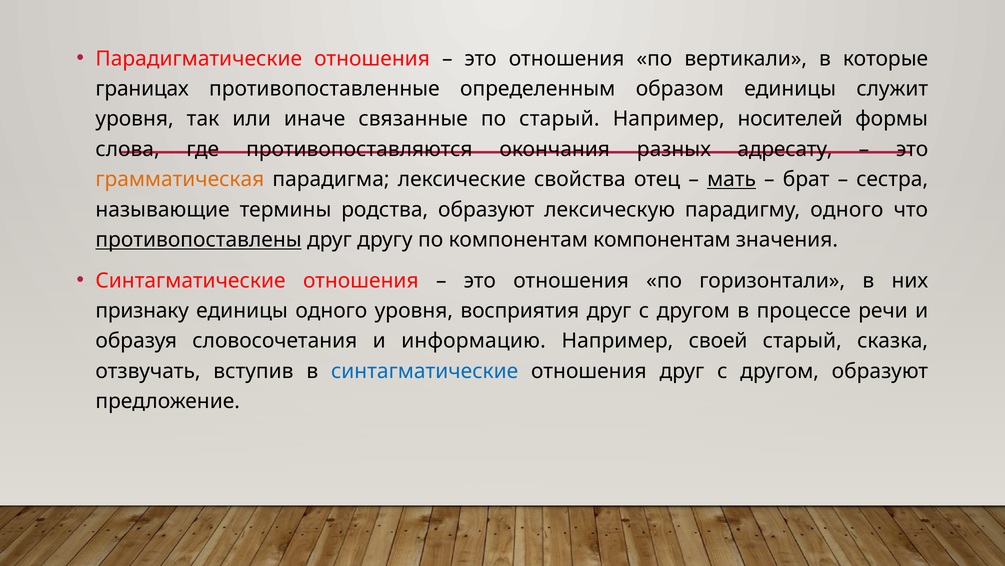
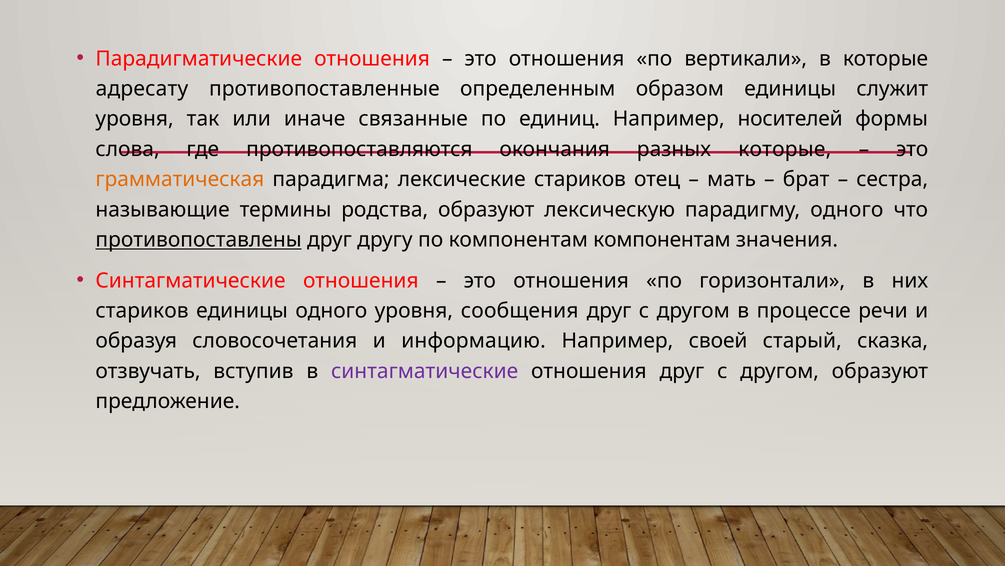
границах: границах -> адресату (142, 89)
по старый: старый -> единиц (560, 119)
разных адресату: адресату -> которые (785, 149)
лексические свойства: свойства -> стариков (580, 179)
мать underline: present -> none (732, 179)
признаку: признаку -> стариков (142, 310)
восприятия: восприятия -> сообщения (520, 310)
синтагматические colour: blue -> purple (425, 371)
